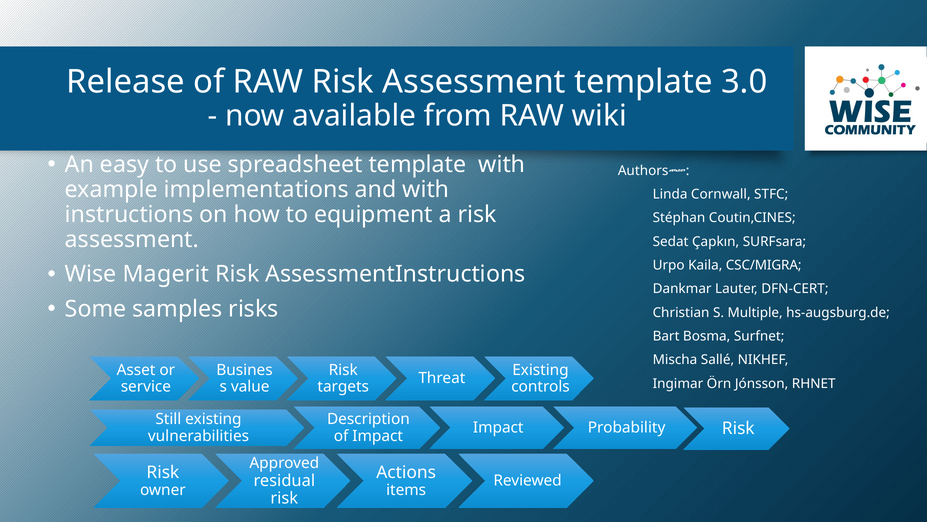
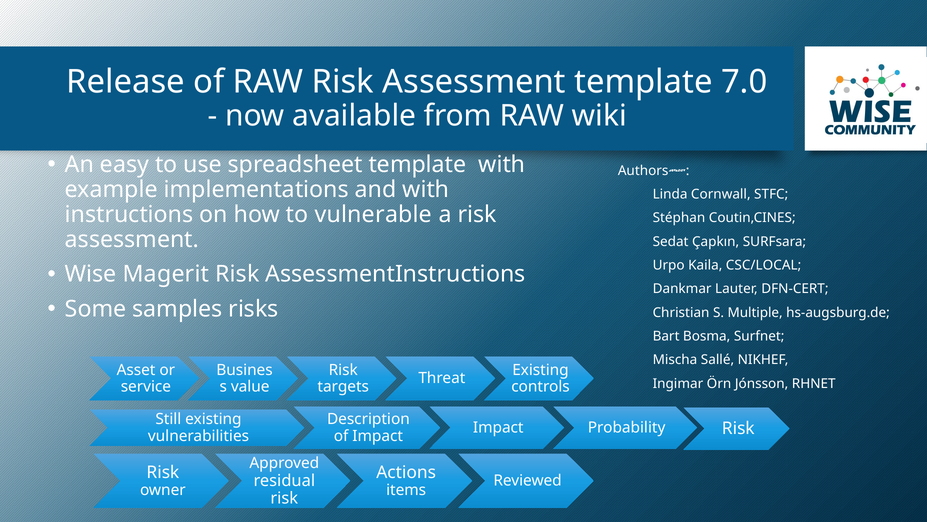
3.0: 3.0 -> 7.0 (744, 82)
equipment: equipment -> vulnerable (373, 214)
CSC/MIGRA: CSC/MIGRA -> CSC/LOCAL (764, 265)
